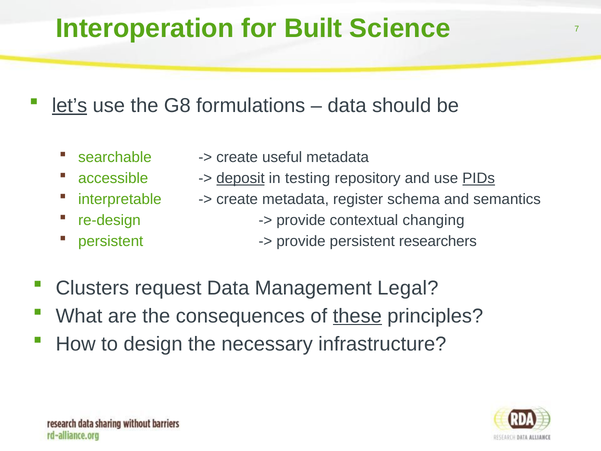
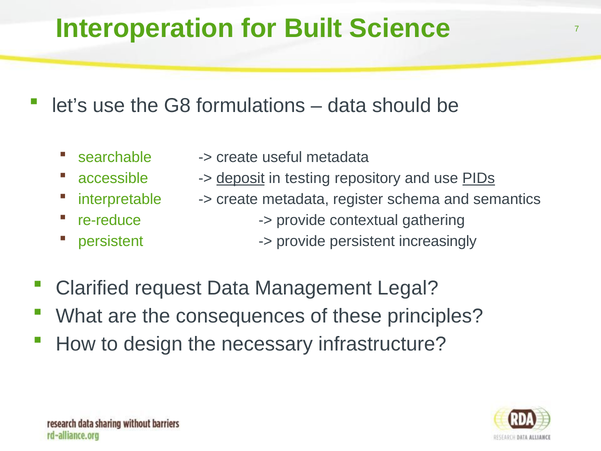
let’s underline: present -> none (70, 105)
re-design: re-design -> re-reduce (110, 220)
changing: changing -> gathering (434, 220)
researchers: researchers -> increasingly (438, 241)
Clusters: Clusters -> Clarified (92, 288)
these underline: present -> none (357, 316)
